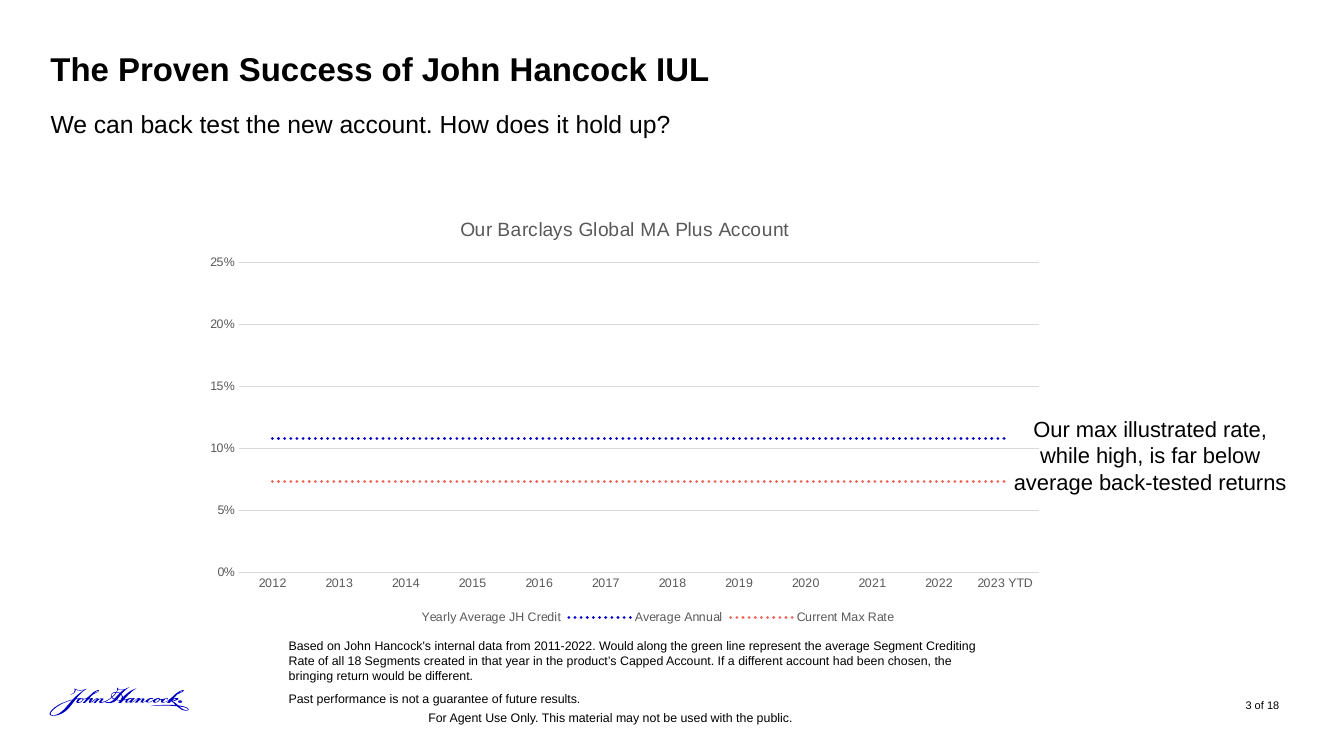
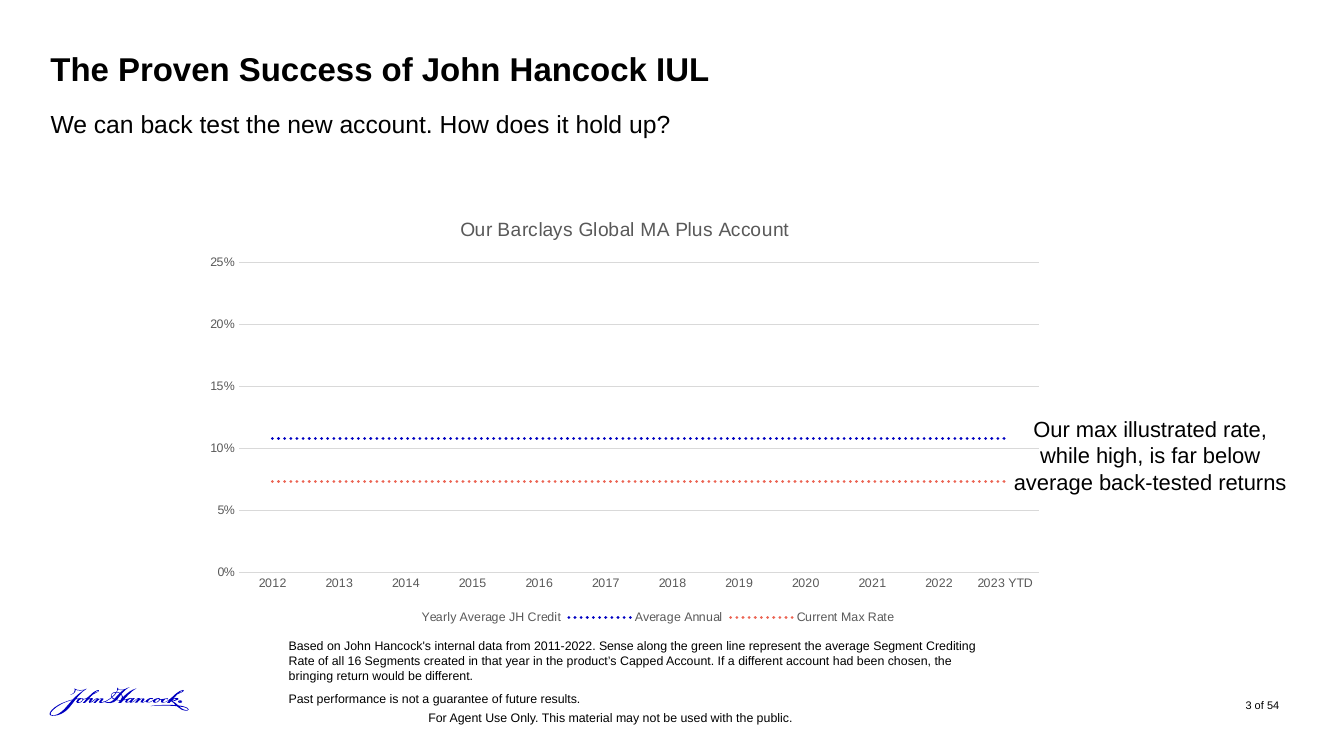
2011-2022 Would: Would -> Sense (616, 647)
all 18: 18 -> 16 (355, 662)
of 18: 18 -> 54 (1273, 707)
